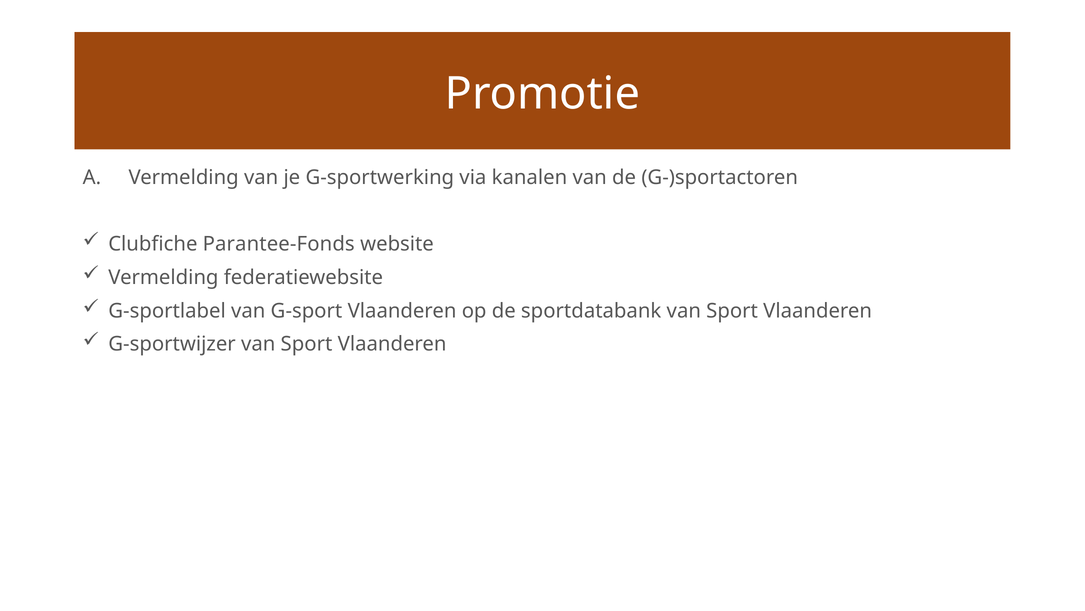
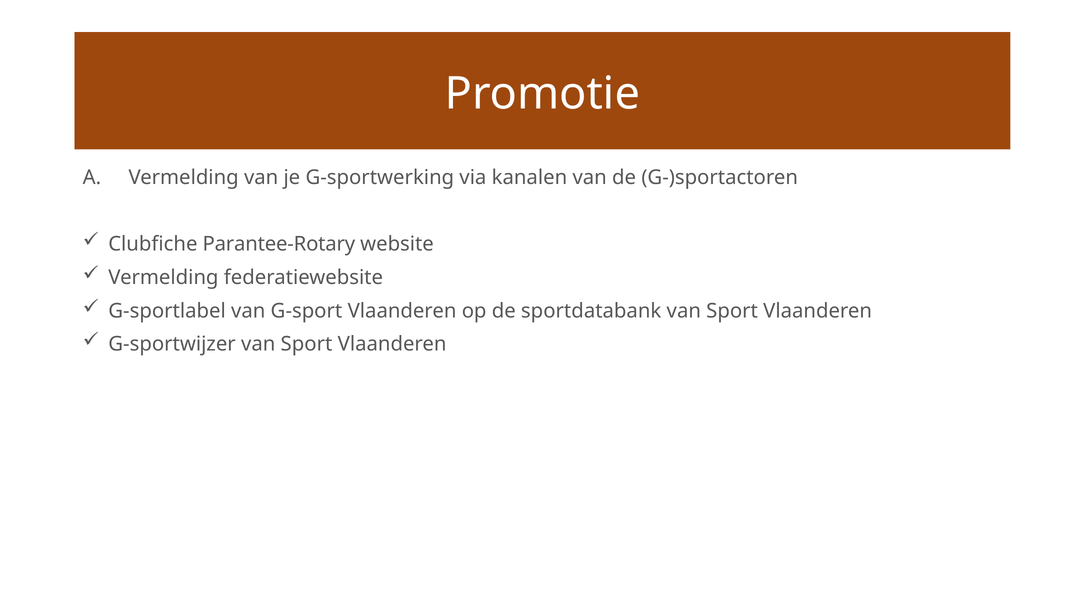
Parantee-Fonds: Parantee-Fonds -> Parantee-Rotary (279, 244)
